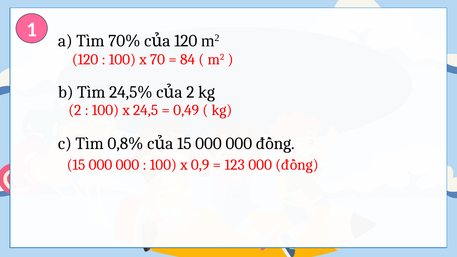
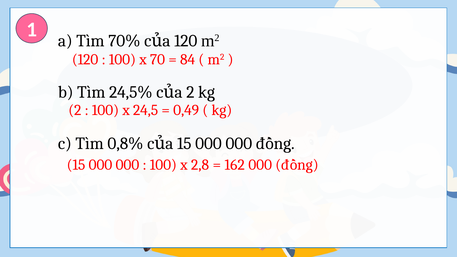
0,9: 0,9 -> 2,8 (200, 165)
123: 123 -> 162 (235, 165)
